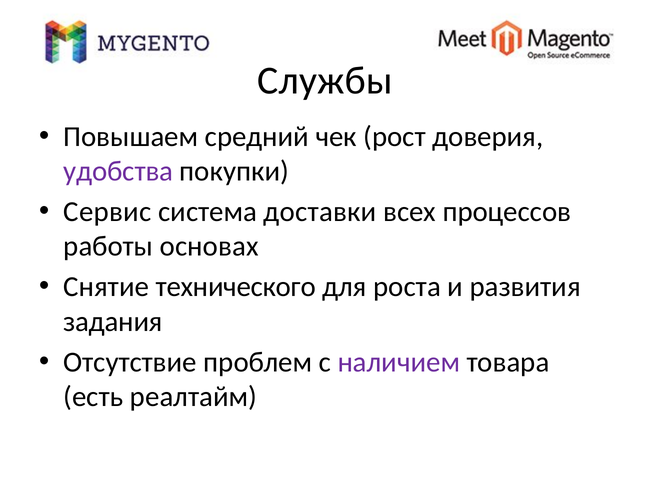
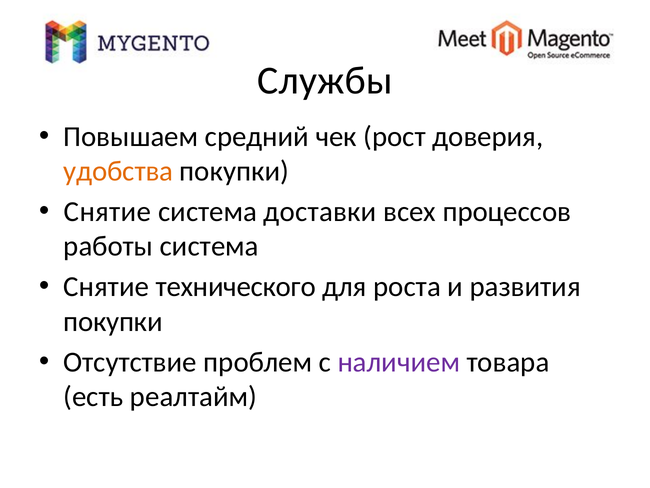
удобства colour: purple -> orange (118, 171)
Сервис: Сервис -> Снятие (107, 211)
работы основах: основах -> система (209, 246)
задания: задания -> покупки (113, 321)
